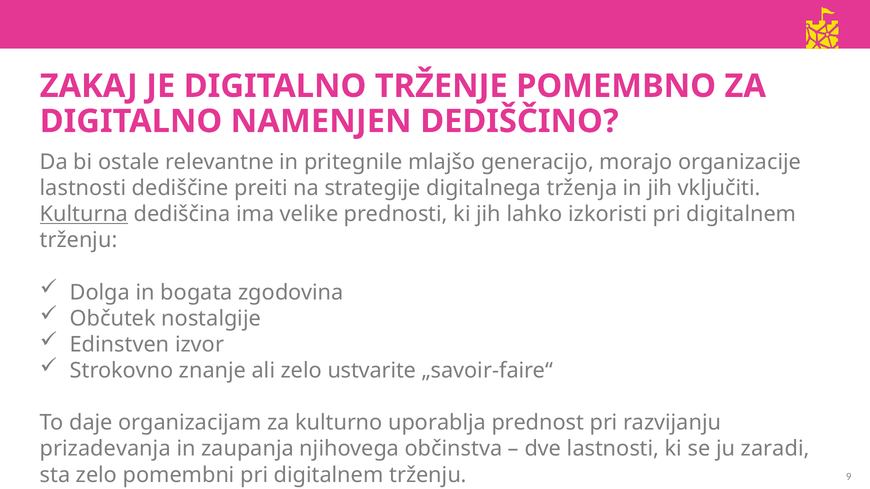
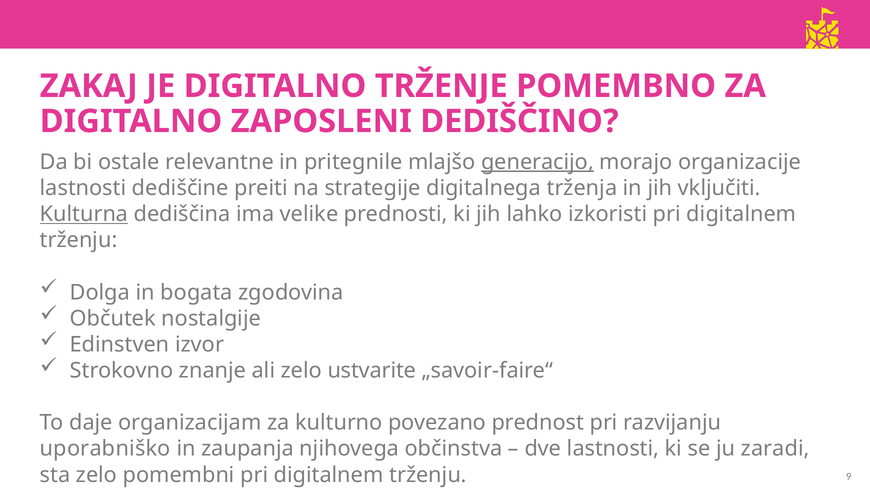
NAMENJEN: NAMENJEN -> ZAPOSLENI (321, 121)
generacijo underline: none -> present (537, 162)
uporablja: uporablja -> povezano (437, 423)
prizadevanja: prizadevanja -> uporabniško (105, 449)
